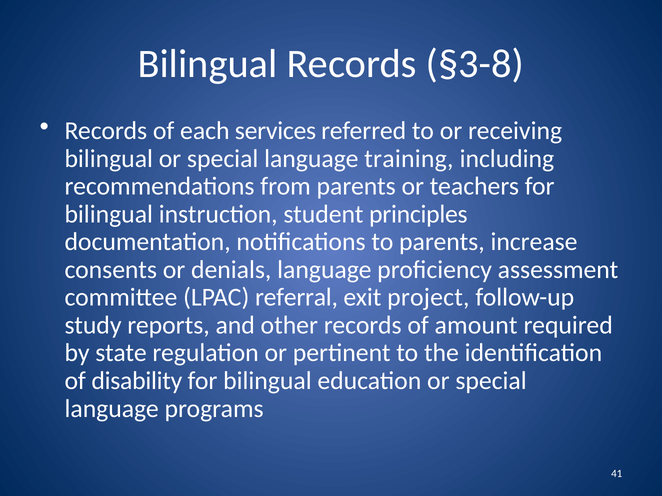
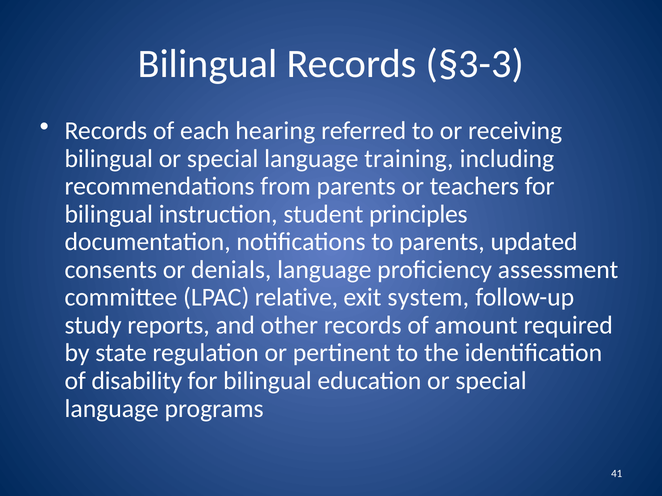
§3-8: §3-8 -> §3-3 (475, 64)
services: services -> hearing (275, 131)
increase: increase -> updated (534, 242)
referral: referral -> relative (296, 298)
project: project -> system (428, 298)
